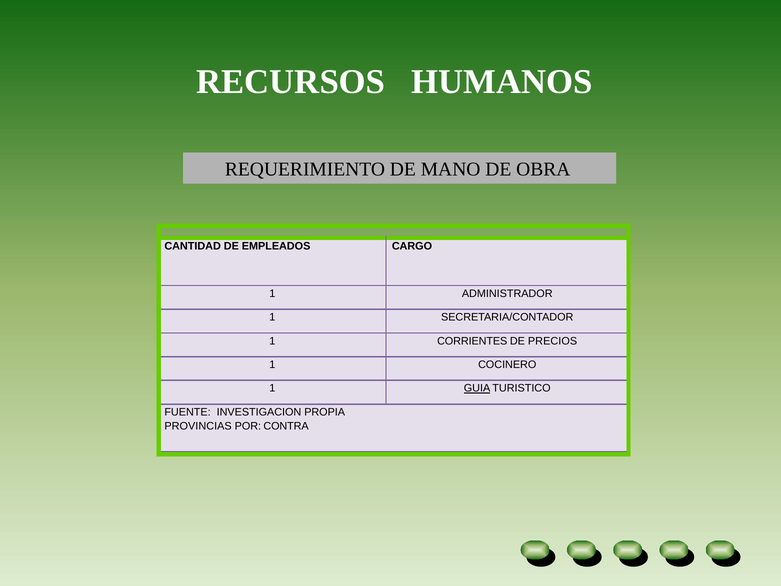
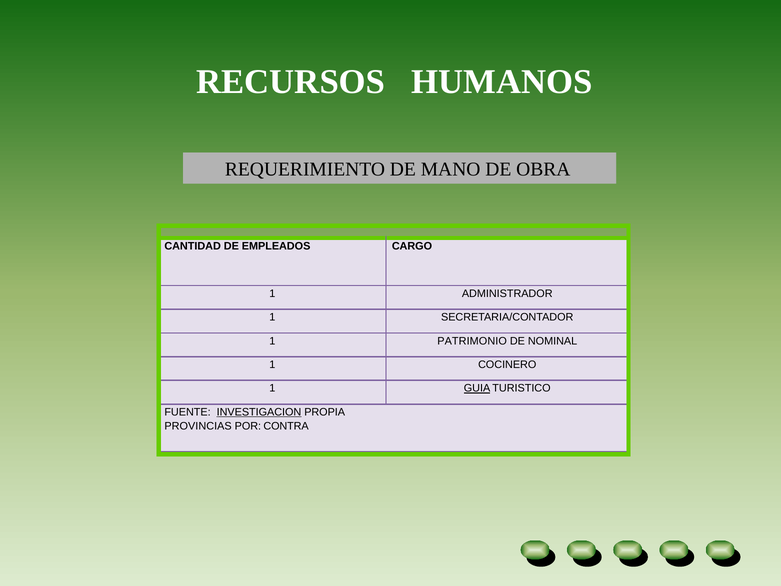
CORRIENTES: CORRIENTES -> PATRIMONIO (472, 341)
PRECIOS: PRECIOS -> NOMINAL (553, 341)
INVESTIGACION underline: none -> present (259, 412)
